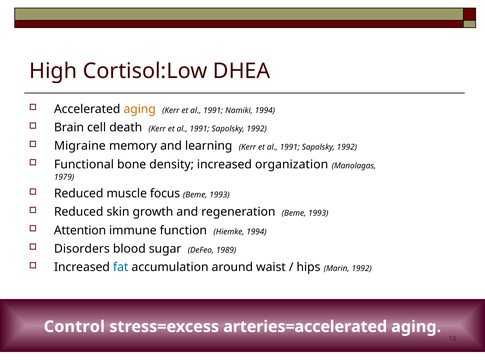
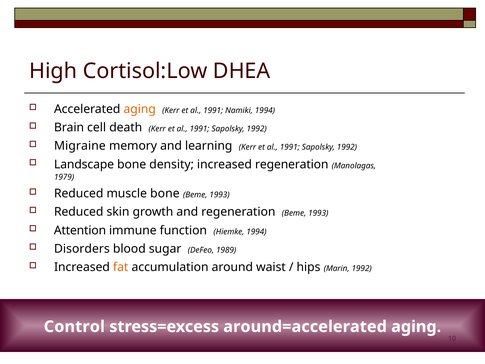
Functional: Functional -> Landscape (84, 164)
increased organization: organization -> regeneration (292, 164)
muscle focus: focus -> bone (165, 193)
fat colour: blue -> orange (121, 267)
arteries=accelerated: arteries=accelerated -> around=accelerated (305, 326)
